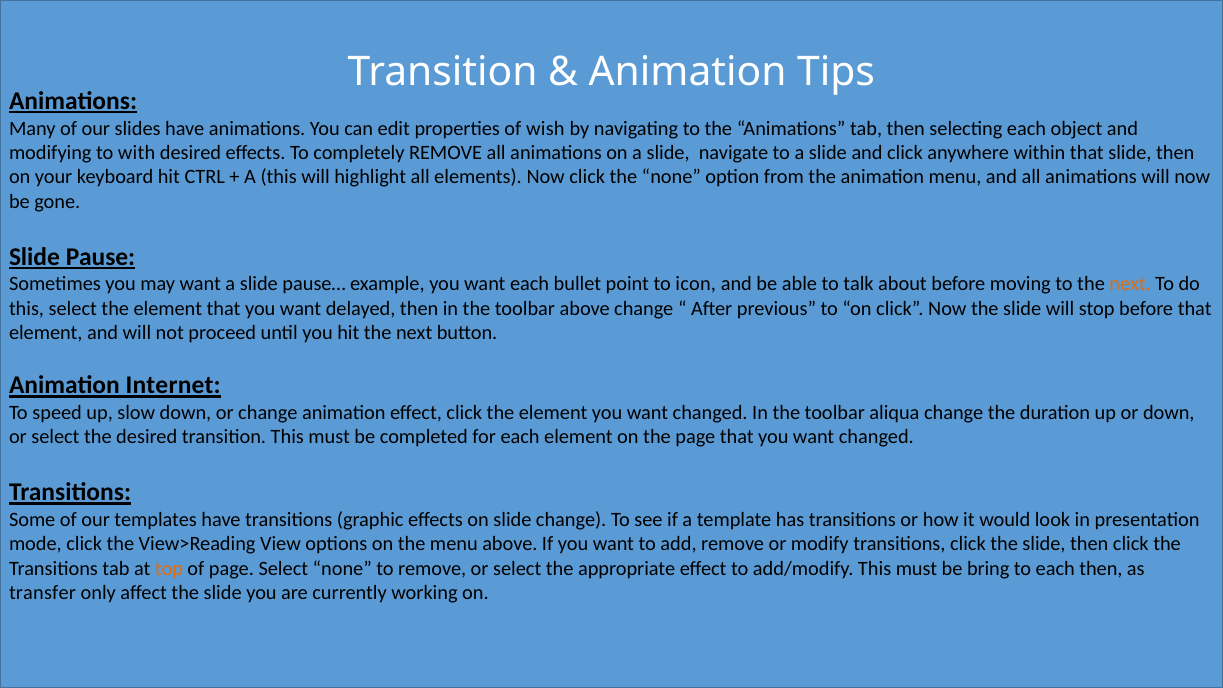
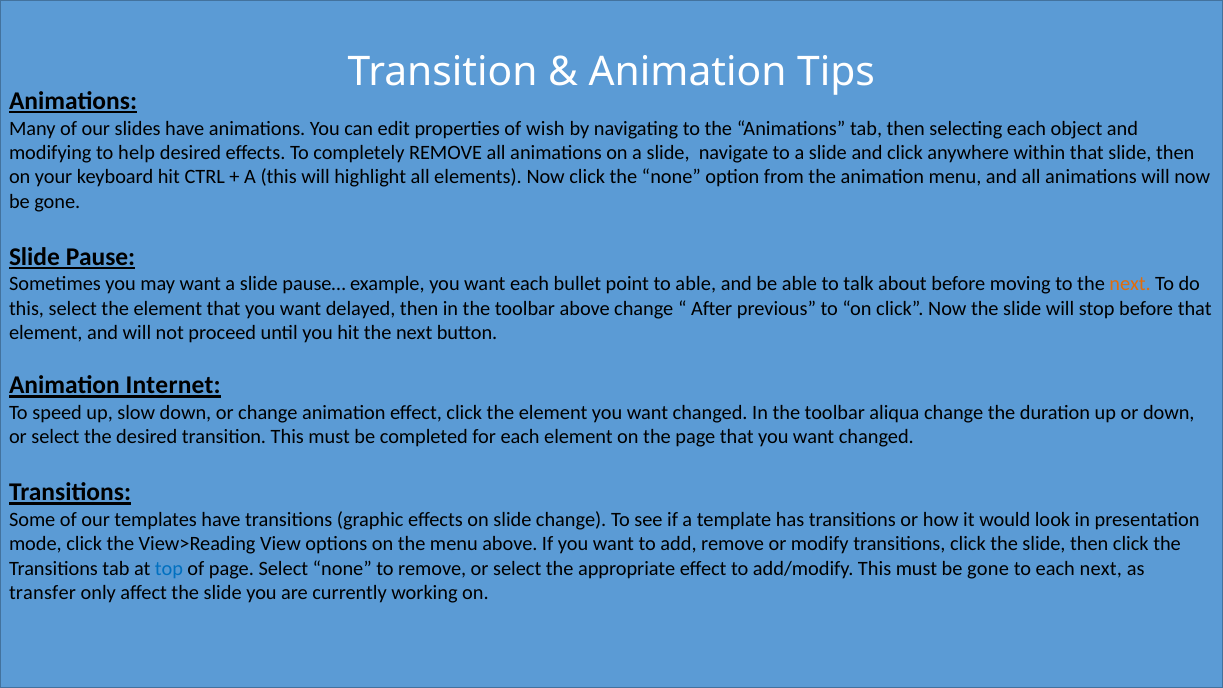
with: with -> help (137, 153)
to icon: icon -> able (696, 284)
top colour: orange -> blue (169, 569)
must be bring: bring -> gone (988, 569)
each then: then -> next (1101, 569)
